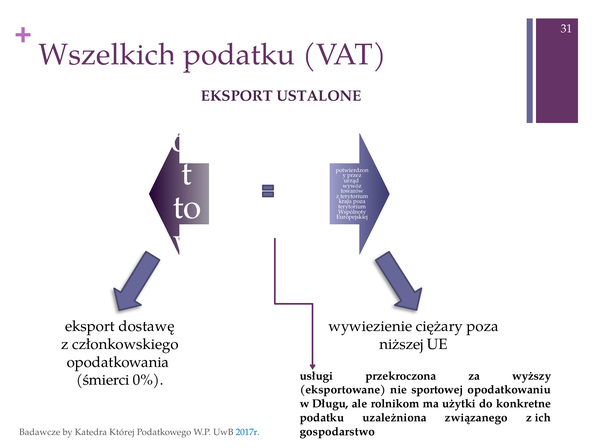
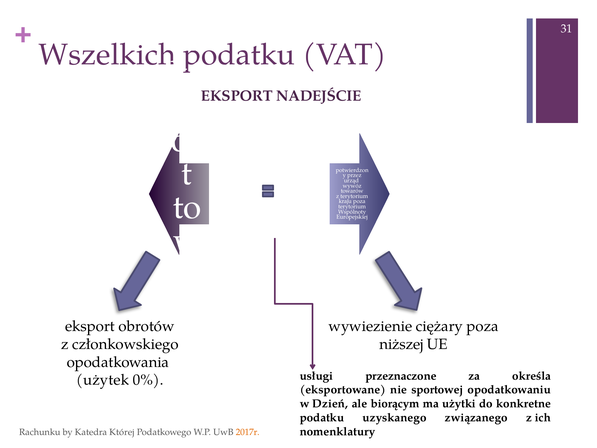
USTALONE: USTALONE -> NADEJŚCIE (319, 96)
dostawę: dostawę -> obrotów (147, 326)
przekroczona: przekroczona -> przeznaczone (401, 376)
wyższy: wyższy -> określa (532, 376)
śmierci: śmierci -> użytek (103, 380)
Długu: Długu -> Dzień (330, 404)
rolnikom: rolnikom -> biorącym (395, 404)
uzależniona: uzależniona -> uzyskanego (395, 417)
gospodarstwo: gospodarstwo -> nomenklatury (337, 431)
Badawcze: Badawcze -> Rachunku (40, 432)
2017r colour: blue -> orange (248, 432)
